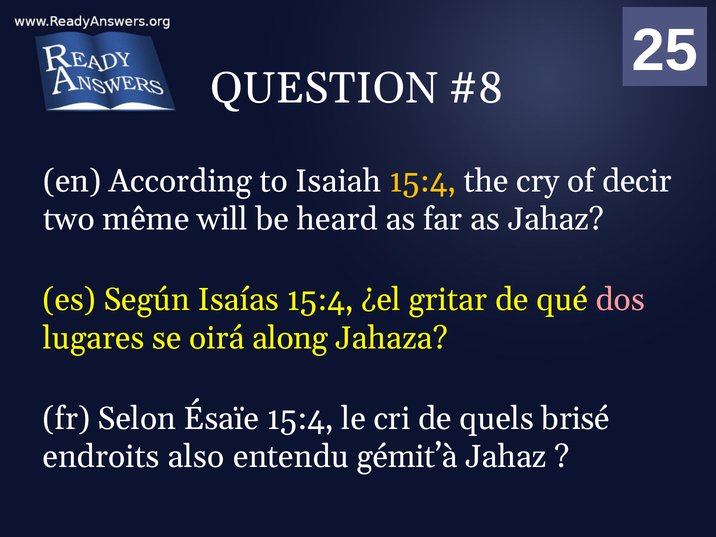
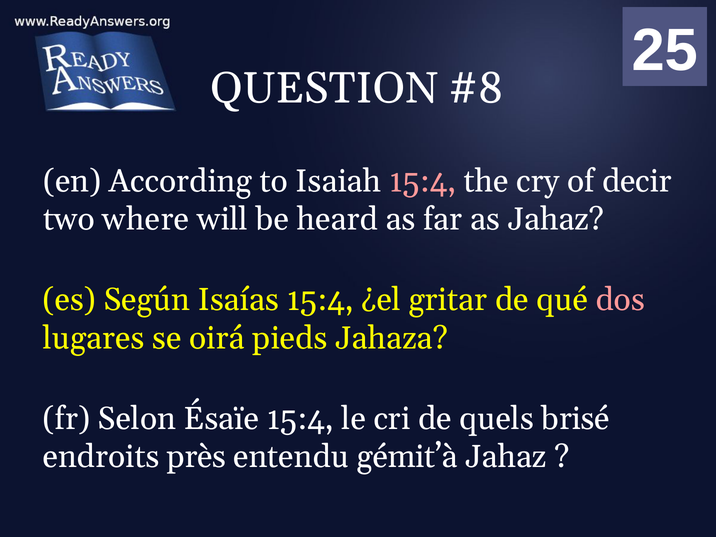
15:4 colour: yellow -> pink (423, 181)
même: même -> where (146, 219)
along: along -> pieds (290, 338)
also: also -> près (196, 457)
